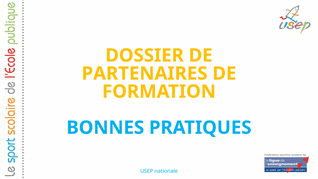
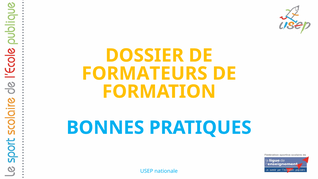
PARTENAIRES: PARTENAIRES -> FORMATEURS (145, 73)
